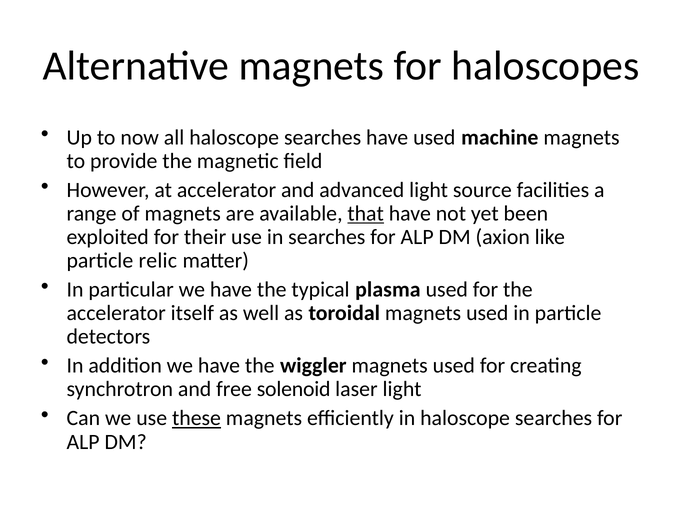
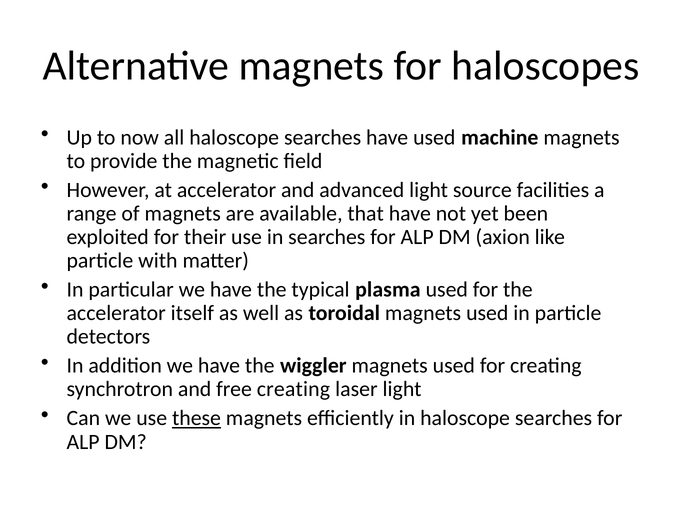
that underline: present -> none (366, 214)
relic: relic -> with (158, 261)
free solenoid: solenoid -> creating (293, 389)
